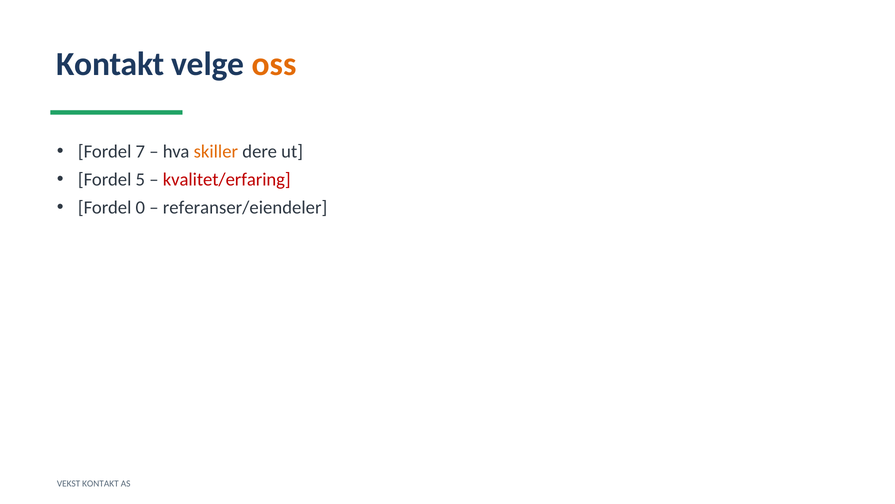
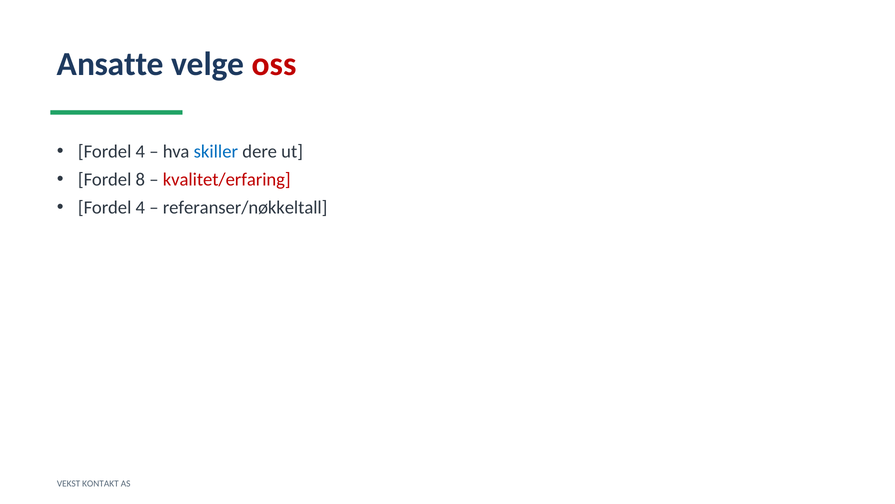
Kontakt: Kontakt -> Ansatte (110, 64)
oss colour: orange -> red (274, 64)
7: 7 -> 4 (140, 152)
skiller colour: orange -> blue (216, 152)
5: 5 -> 8 (140, 180)
0: 0 -> 4 (140, 208)
referanser/eiendeler: referanser/eiendeler -> referanser/nøkkeltall (245, 208)
